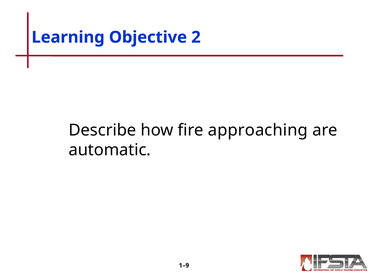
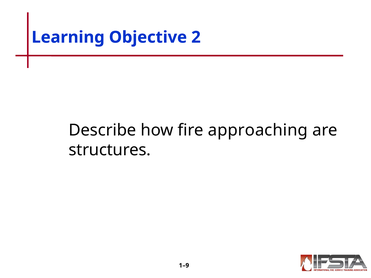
automatic: automatic -> structures (110, 150)
